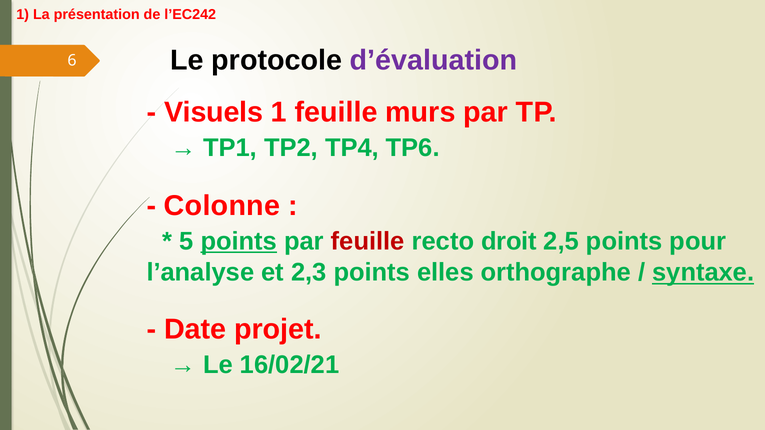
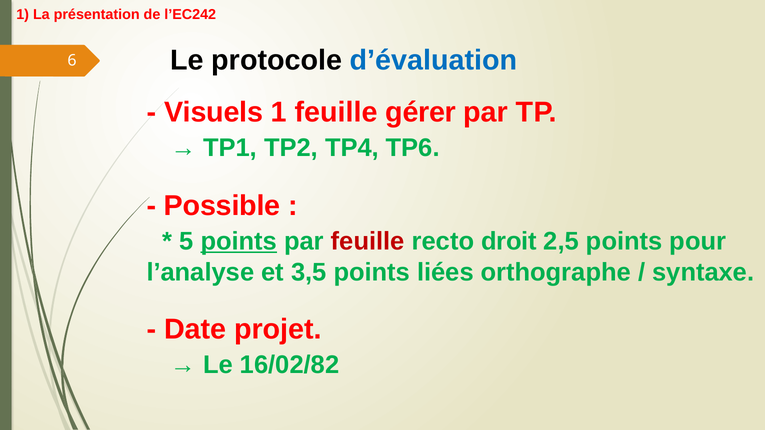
d’évaluation colour: purple -> blue (434, 60)
murs: murs -> gérer (421, 112)
Colonne: Colonne -> Possible (222, 206)
2,3: 2,3 -> 3,5 (309, 273)
elles: elles -> liées (445, 273)
syntaxe underline: present -> none (703, 273)
16/02/21: 16/02/21 -> 16/02/82 (290, 365)
